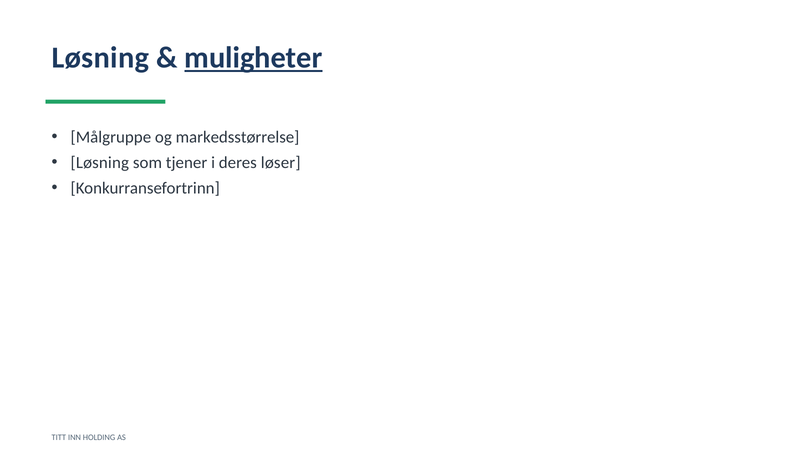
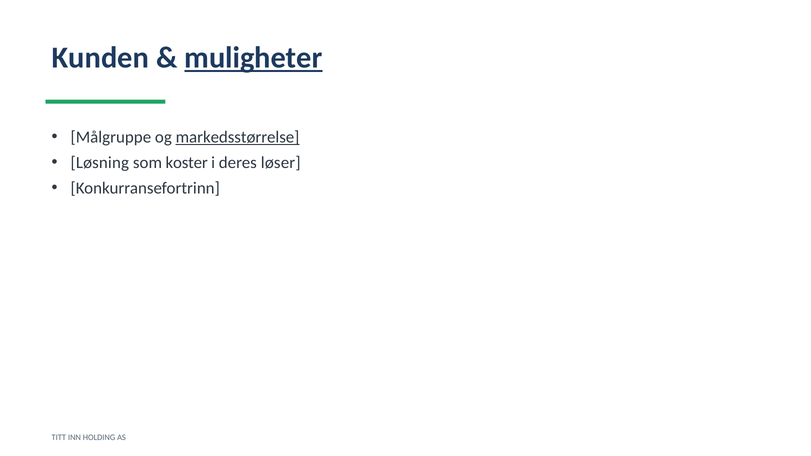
Løsning: Løsning -> Kunden (100, 58)
markedsstørrelse underline: none -> present (238, 137)
tjener: tjener -> koster (187, 163)
